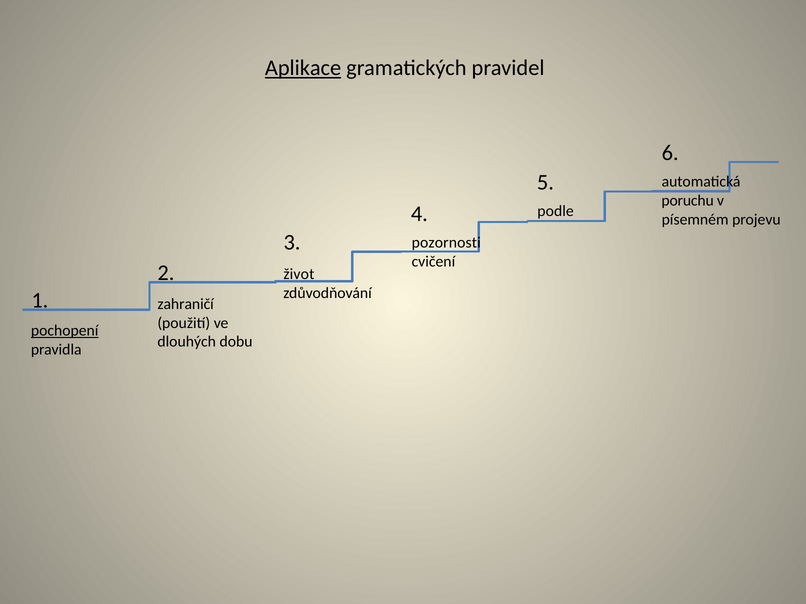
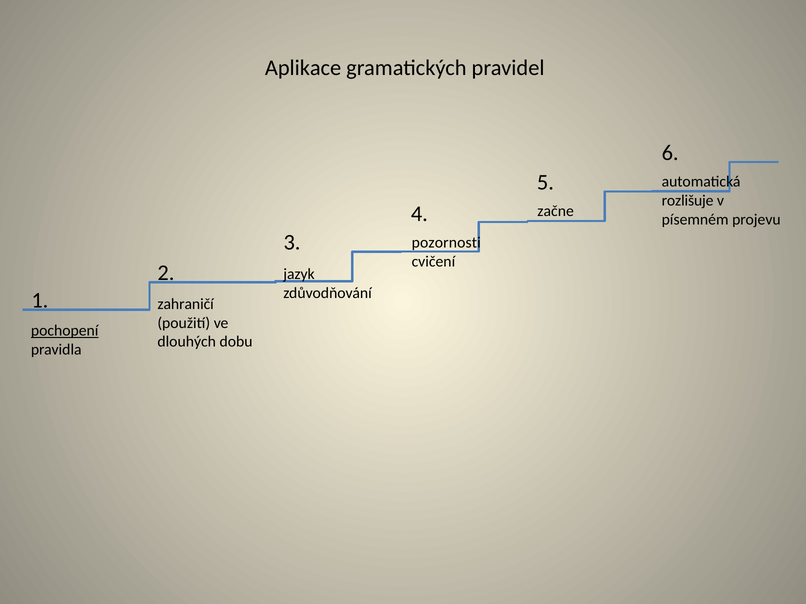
Aplikace underline: present -> none (303, 68)
poruchu: poruchu -> rozlišuje (688, 201)
podle: podle -> začne (556, 211)
život: život -> jazyk (299, 275)
